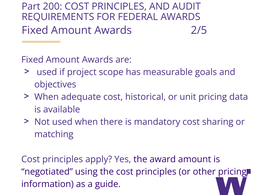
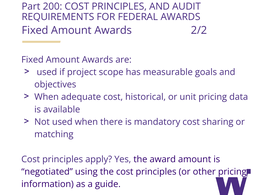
2/5: 2/5 -> 2/2 (199, 30)
